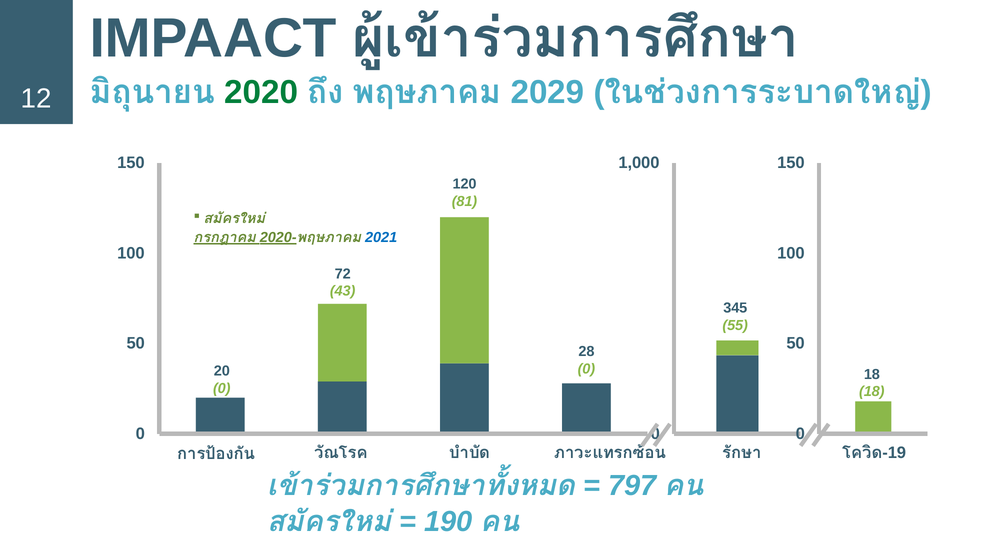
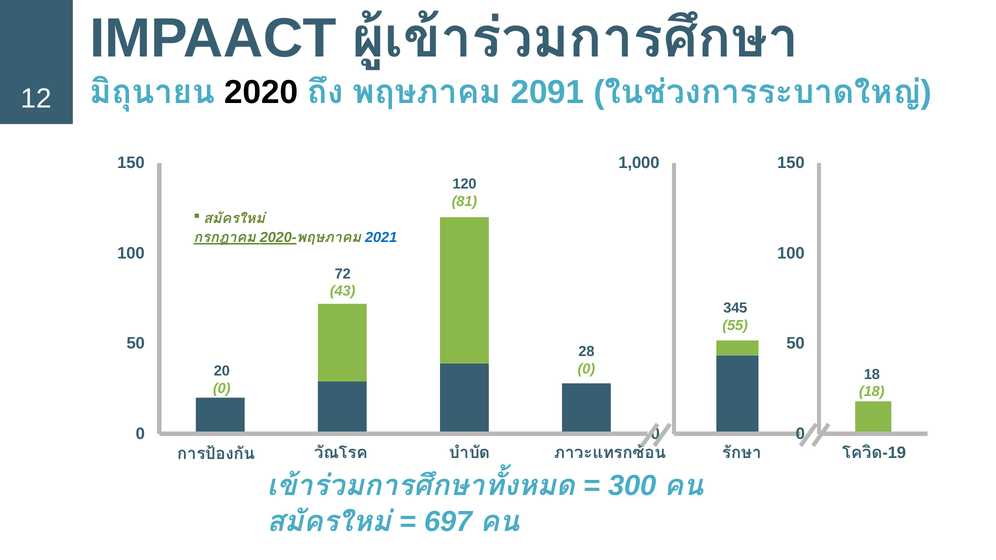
2020 colour: green -> black (261, 93)
2029: 2029 -> 2091 (547, 93)
797: 797 -> 300 (632, 486)
190: 190 -> 697 (448, 522)
